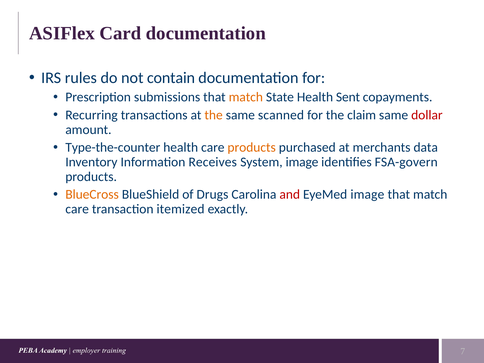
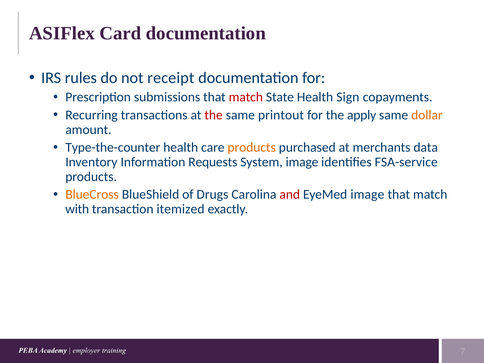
contain: contain -> receipt (171, 78)
match colour: orange -> red (246, 97)
Sent: Sent -> Sign (348, 97)
the colour: orange -> red (214, 115)
scanned: scanned -> printout (281, 115)
claim: claim -> apply (362, 115)
dollar colour: red -> orange (427, 115)
Receives: Receives -> Requests (213, 162)
FSA-govern: FSA-govern -> FSA-service (406, 162)
care: care -> with (77, 209)
